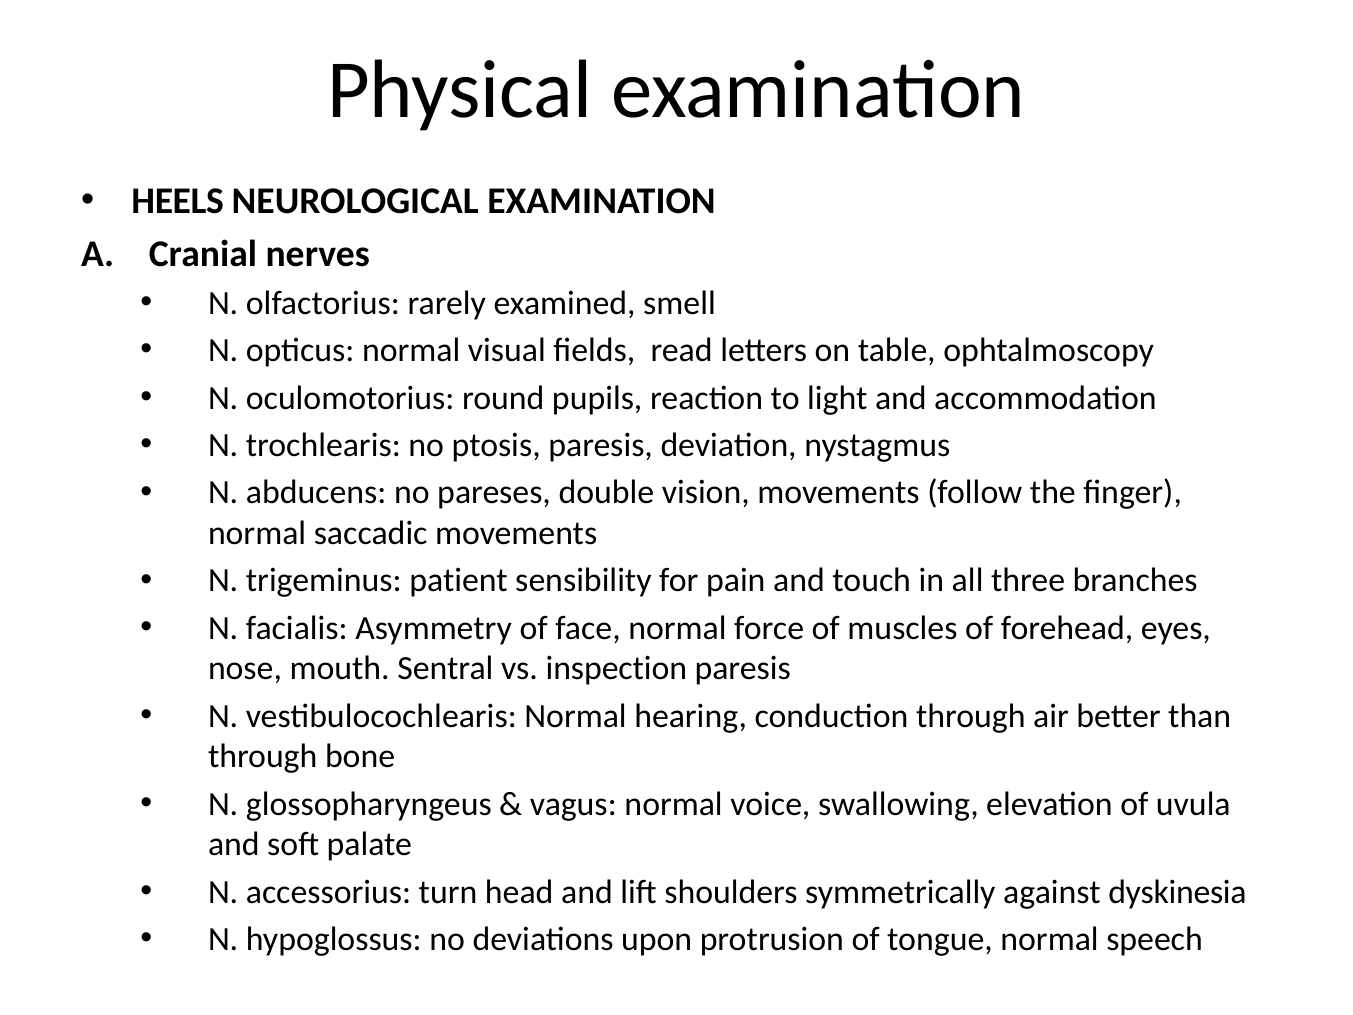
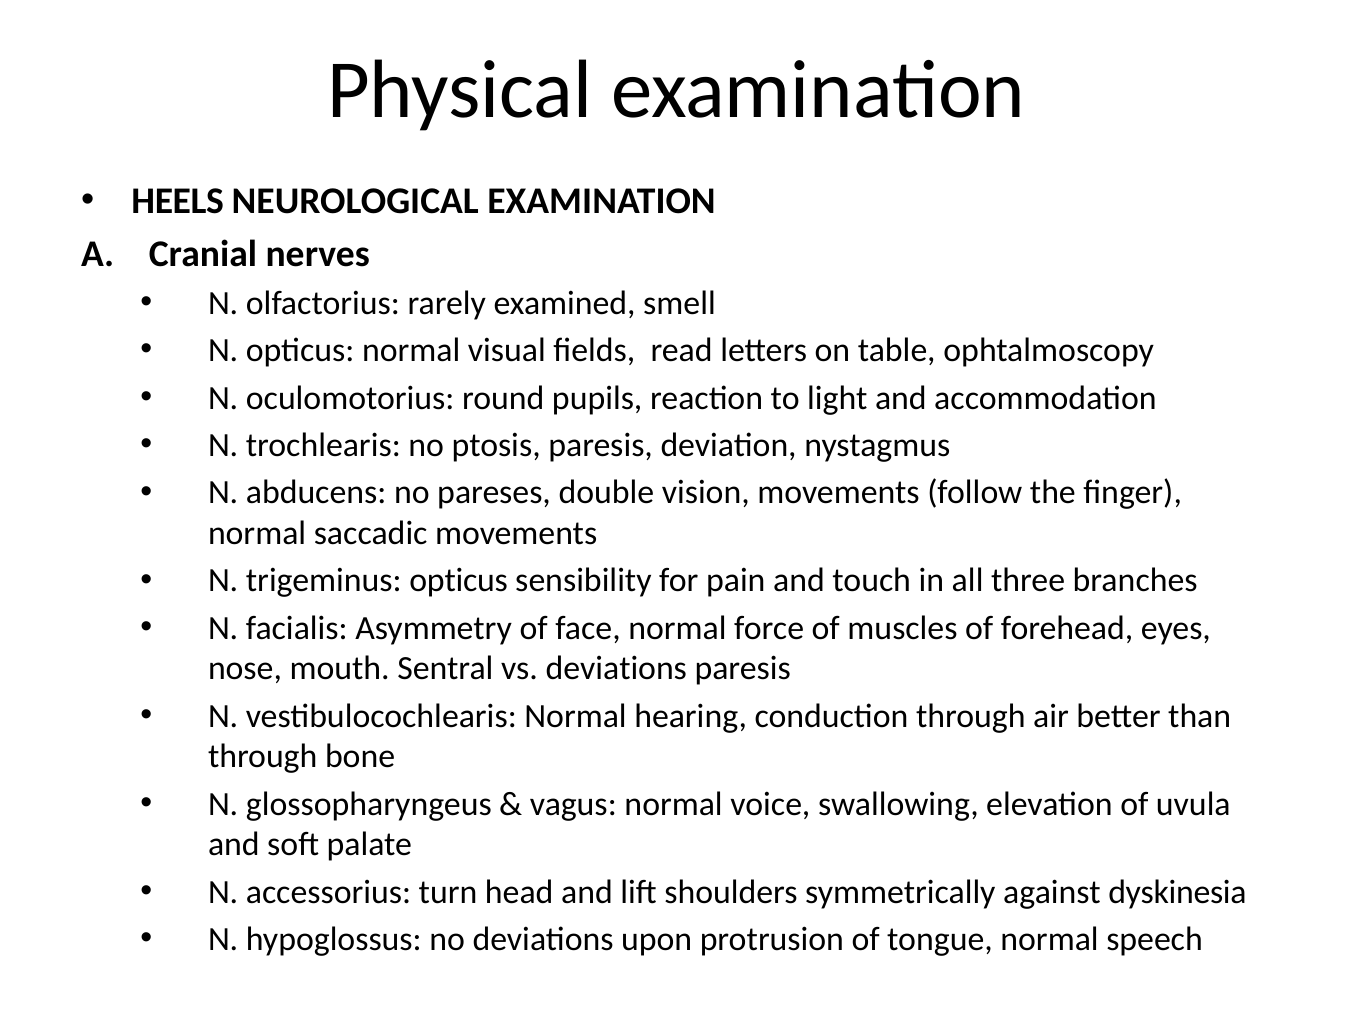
trigeminus patient: patient -> opticus (459, 581)
vs inspection: inspection -> deviations (616, 668)
